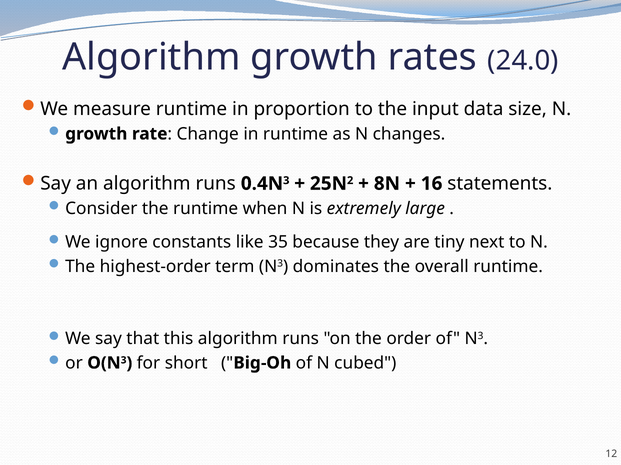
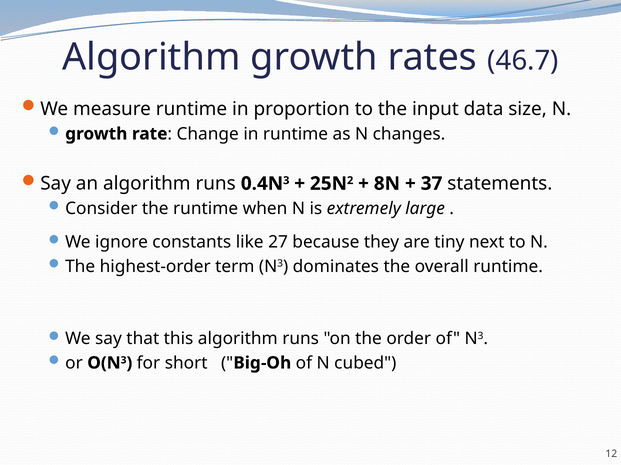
24.0: 24.0 -> 46.7 (523, 61)
16: 16 -> 37 (432, 184)
35: 35 -> 27 (278, 243)
